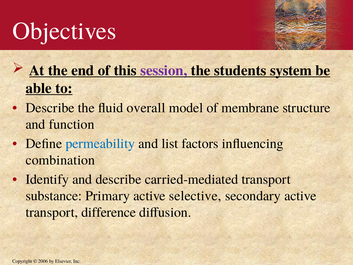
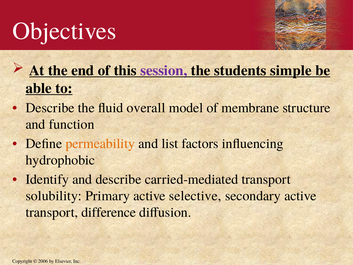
system: system -> simple (291, 70)
permeability colour: blue -> orange (100, 144)
combination: combination -> hydrophobic (60, 160)
substance: substance -> solubility (54, 196)
